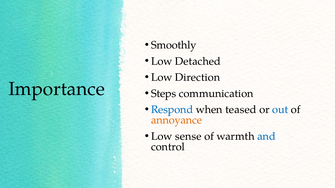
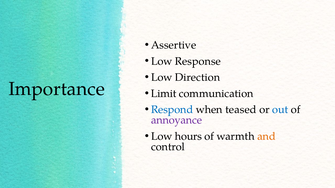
Smoothly: Smoothly -> Assertive (174, 45)
Detached: Detached -> Response (198, 61)
Steps: Steps -> Limit (164, 94)
annoyance colour: orange -> purple (177, 120)
sense: sense -> hours (188, 137)
and colour: blue -> orange (266, 137)
